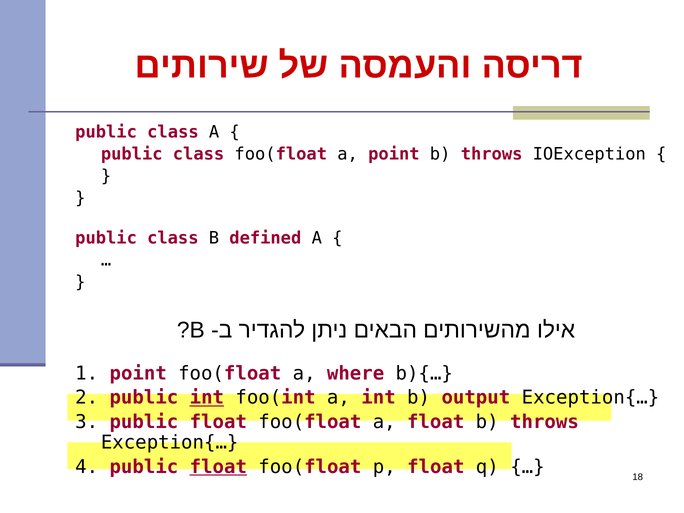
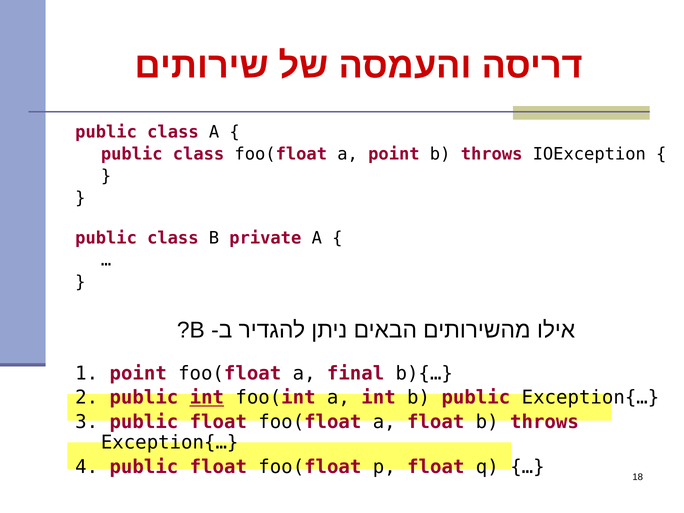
defined: defined -> private (265, 238)
where: where -> final (356, 373)
b output: output -> public (476, 398)
float underline: present -> none (218, 467)
